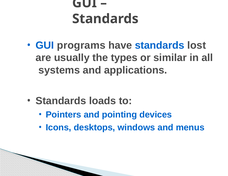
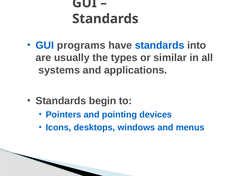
lost: lost -> into (197, 45)
loads: loads -> begin (103, 101)
